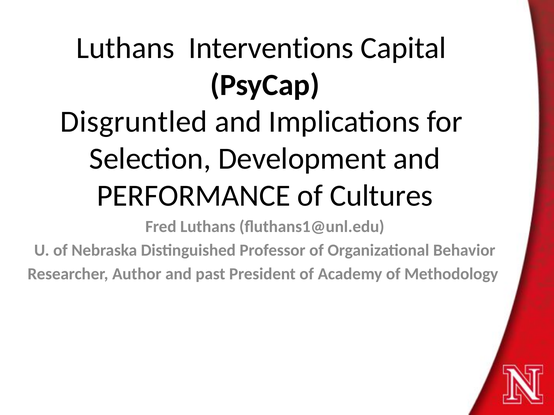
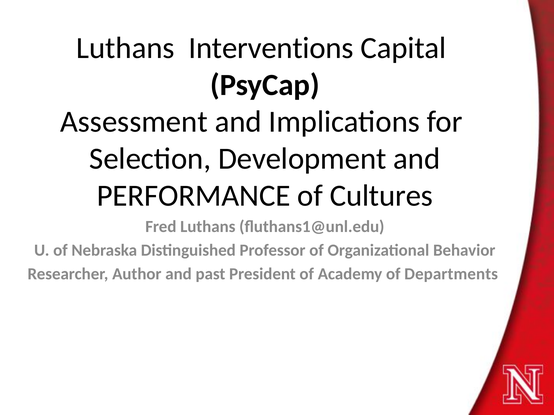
Disgruntled: Disgruntled -> Assessment (134, 122)
Methodology: Methodology -> Departments (451, 274)
